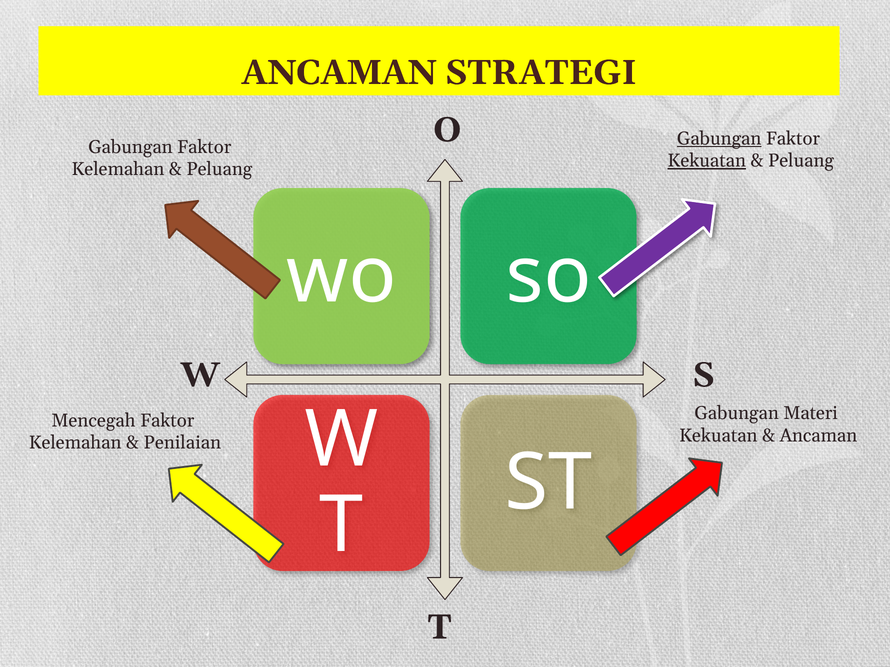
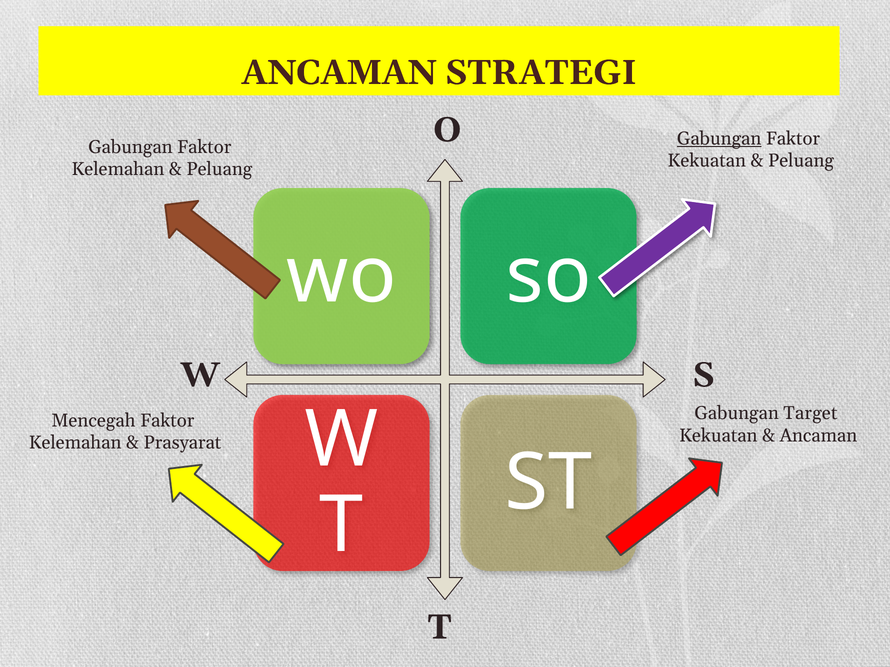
Kekuatan underline: present -> none (707, 161)
Materi: Materi -> Target (810, 414)
Penilaian: Penilaian -> Prasyarat (182, 443)
